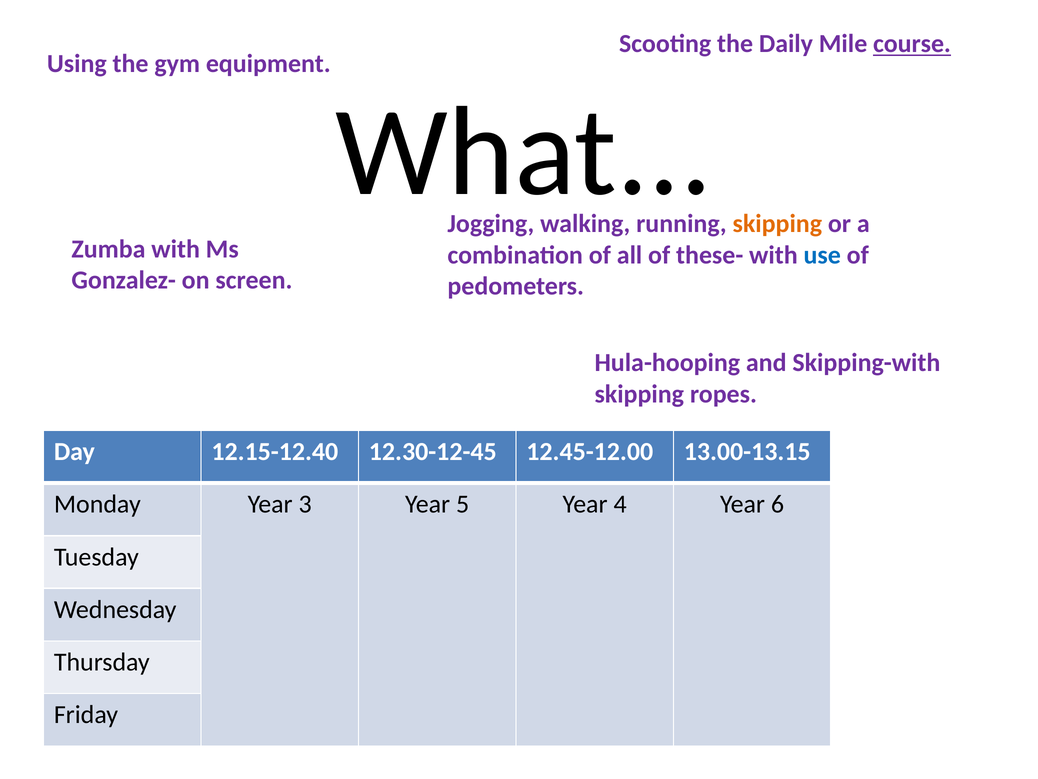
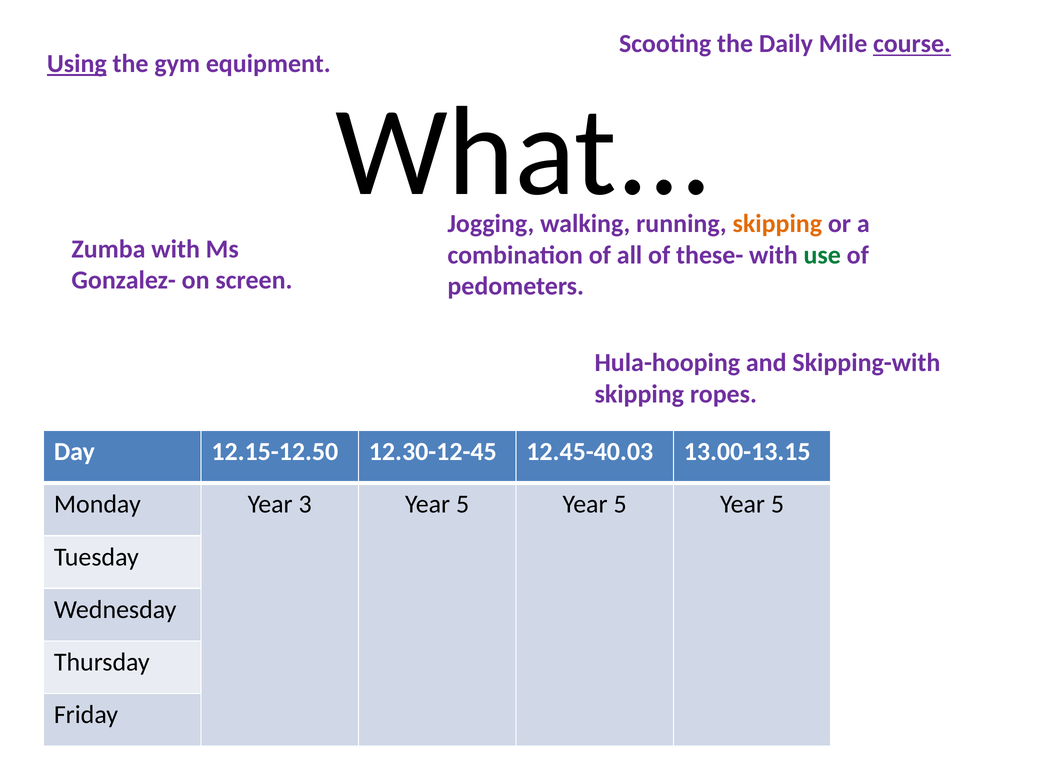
Using underline: none -> present (77, 64)
use colour: blue -> green (822, 255)
12.15-12.40: 12.15-12.40 -> 12.15-12.50 (275, 451)
12.45-12.00: 12.45-12.00 -> 12.45-40.03 (590, 451)
4: 4 -> 5 (620, 504)
6: 6 -> 5 (778, 504)
